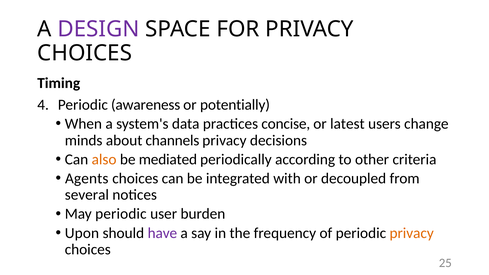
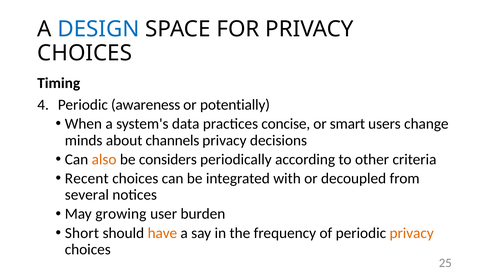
DESIGN colour: purple -> blue (98, 29)
latest: latest -> smart (347, 124)
mediated: mediated -> considers (168, 159)
Agents: Agents -> Recent (87, 178)
May periodic: periodic -> growing (121, 214)
Upon: Upon -> Short (82, 233)
have colour: purple -> orange (162, 233)
